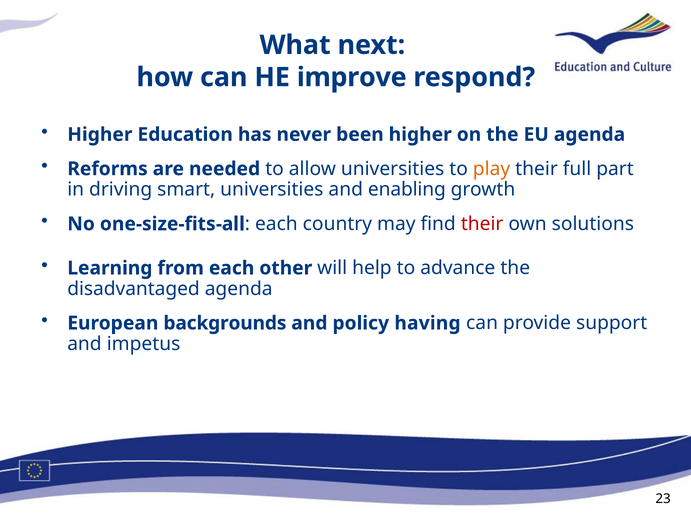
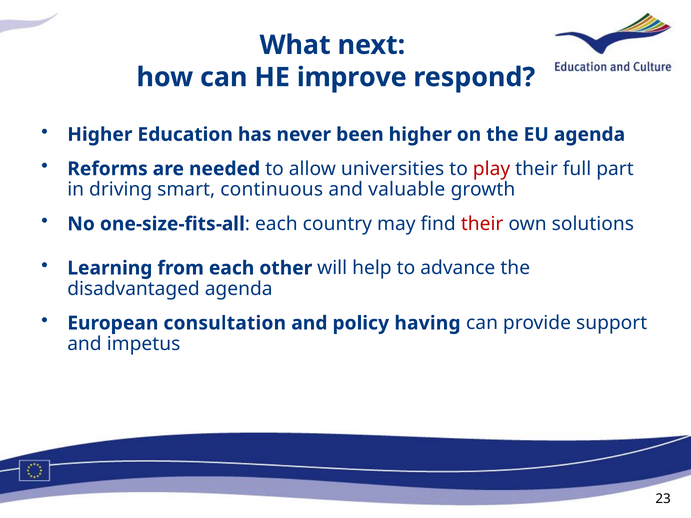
play colour: orange -> red (492, 169)
smart universities: universities -> continuous (272, 190)
enabling: enabling -> valuable (407, 190)
backgrounds: backgrounds -> consultation (225, 323)
